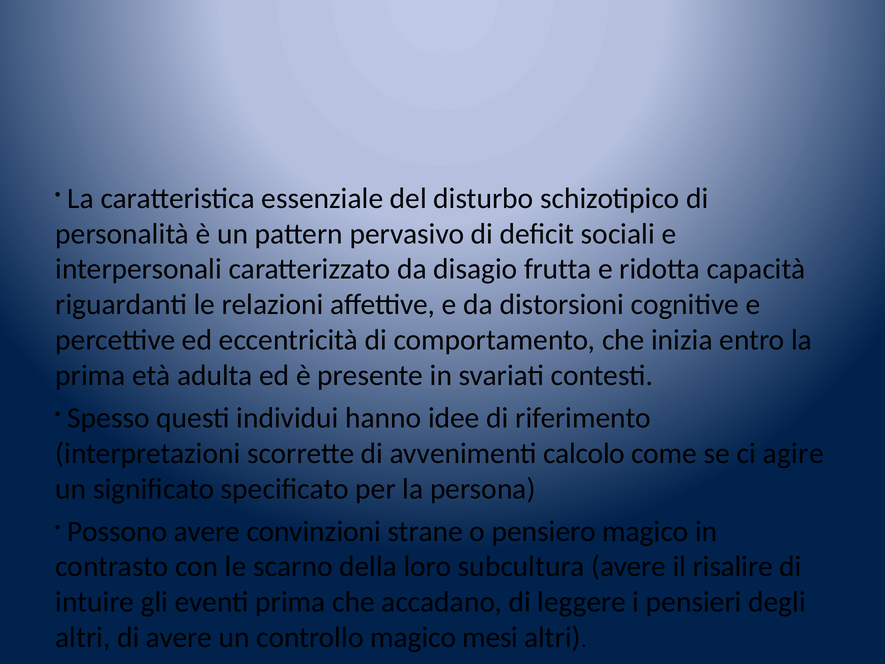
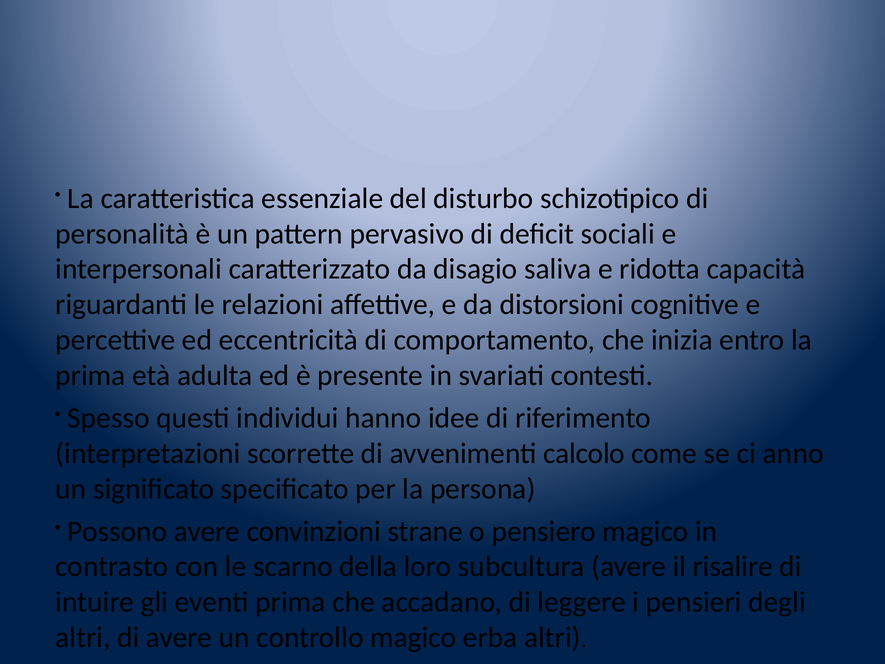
frutta: frutta -> saliva (558, 269)
agire: agire -> anno (793, 453)
mesi: mesi -> erba (490, 637)
